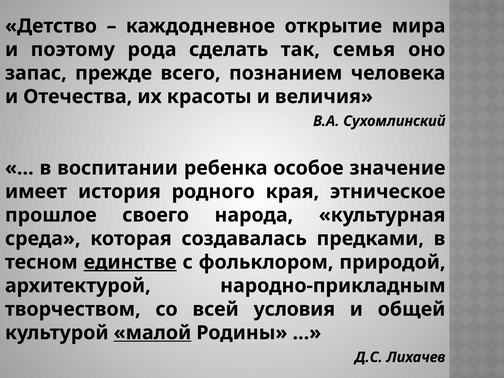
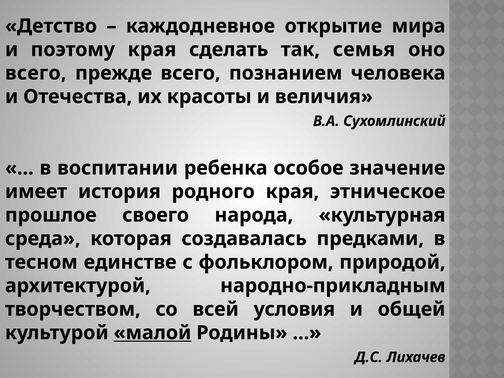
поэтому рода: рода -> края (152, 50)
запас: запас -> всего (36, 73)
единстве underline: present -> none (130, 262)
